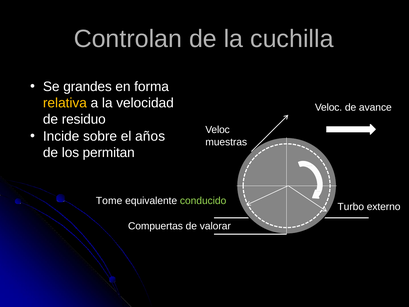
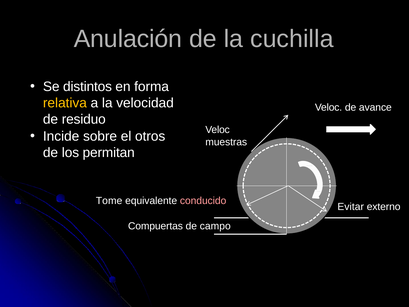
Controlan: Controlan -> Anulación (128, 39)
grandes: grandes -> distintos (88, 87)
años: años -> otros (150, 136)
conducido colour: light green -> pink (203, 201)
Turbo: Turbo -> Evitar (351, 207)
valorar: valorar -> campo (215, 226)
